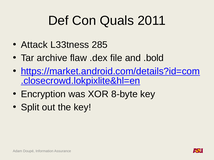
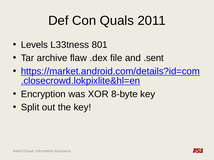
Attack: Attack -> Levels (34, 45)
285: 285 -> 801 (100, 45)
.bold: .bold -> .sent (154, 58)
